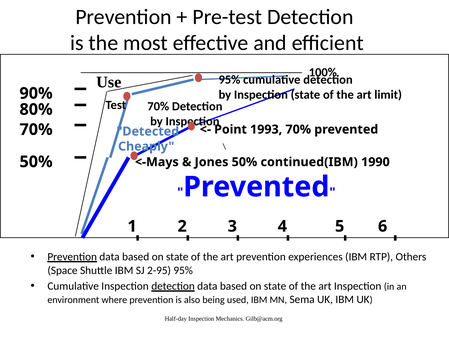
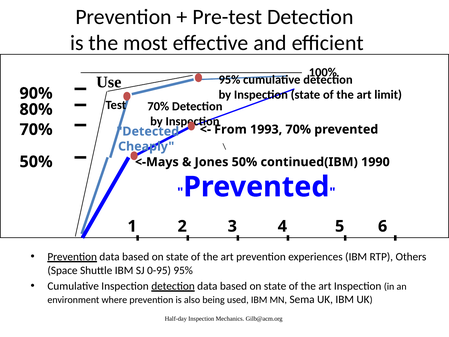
Point: Point -> From (230, 129)
2-95: 2-95 -> 0-95 (159, 270)
